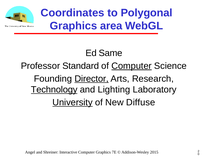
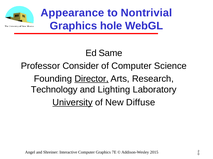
Coordinates: Coordinates -> Appearance (72, 13)
Polygonal: Polygonal -> Nontrivial (146, 13)
area: area -> hole (111, 26)
Standard: Standard -> Consider (81, 66)
Computer underline: present -> none (132, 66)
Technology underline: present -> none (54, 90)
